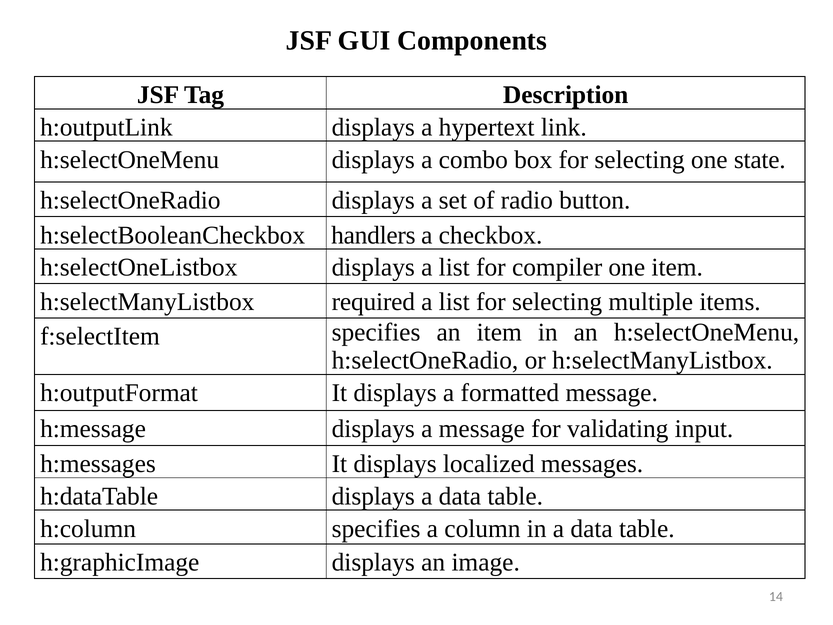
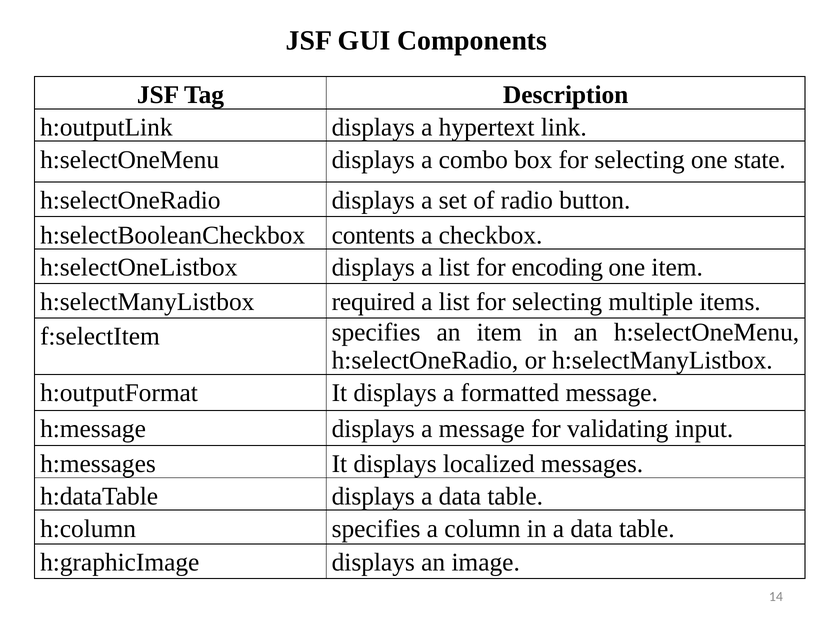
handlers: handlers -> contents (373, 235)
compiler: compiler -> encoding (557, 267)
